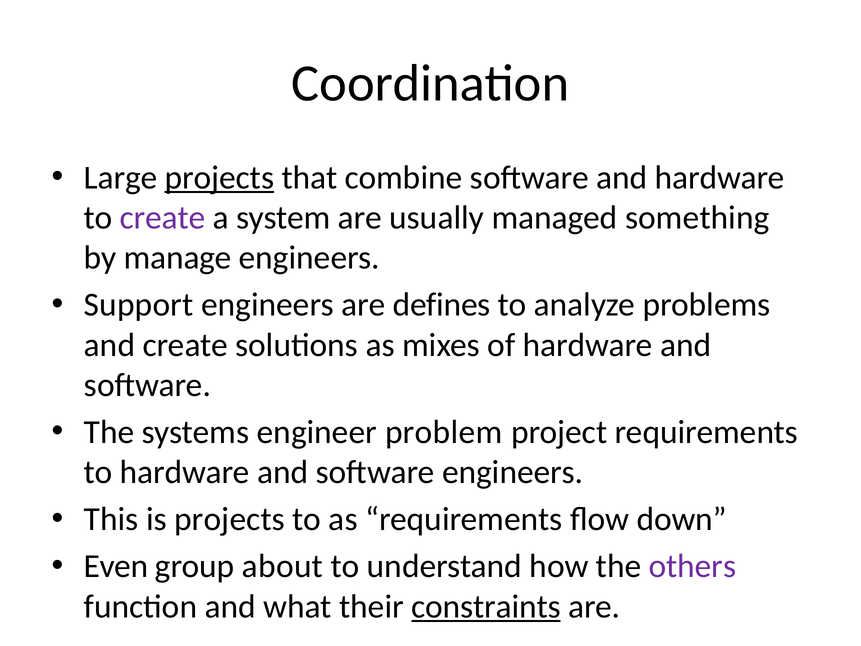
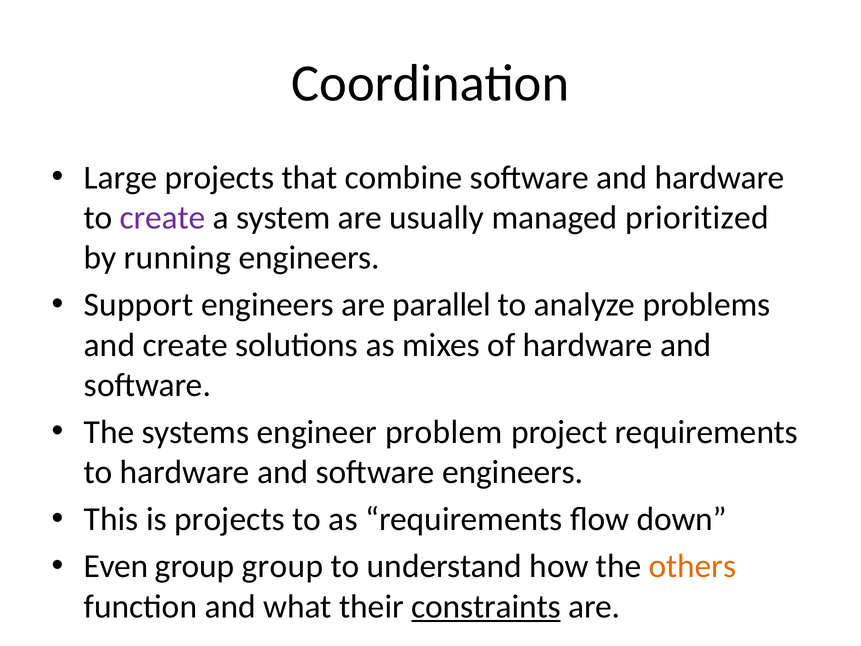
projects underline: present -> none (219, 177)
something: something -> prioritized (697, 218)
manage: manage -> running (177, 258)
defines: defines -> parallel (442, 305)
group about: about -> group (283, 566)
others colour: purple -> orange (693, 566)
